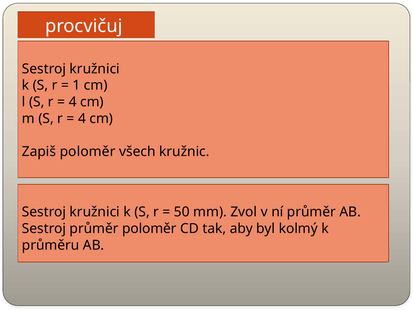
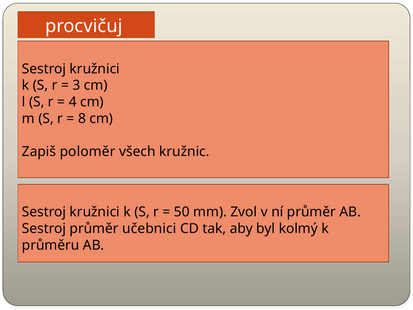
1: 1 -> 3 (76, 85)
4: 4 -> 8 (82, 118)
průměr poloměr: poloměr -> učebnici (149, 228)
